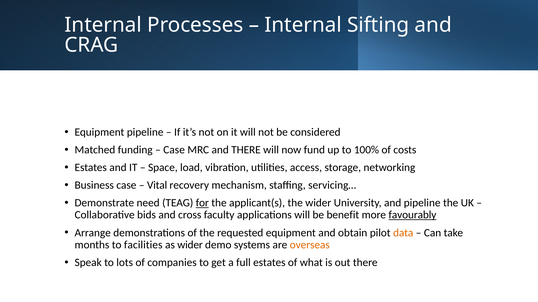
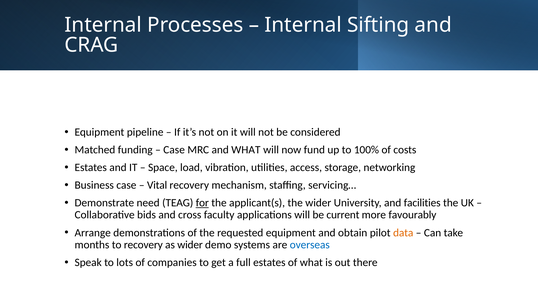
and THERE: THERE -> WHAT (246, 150)
and pipeline: pipeline -> facilities (422, 203)
benefit: benefit -> current (343, 215)
favourably underline: present -> none (412, 215)
to facilities: facilities -> recovery (143, 245)
overseas colour: orange -> blue (310, 245)
